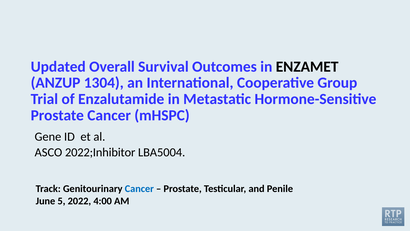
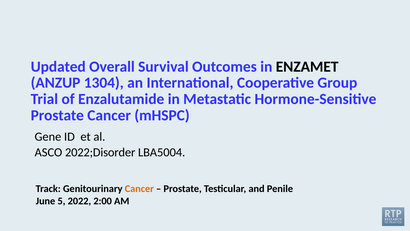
2022;Inhibitor: 2022;Inhibitor -> 2022;Disorder (100, 152)
Cancer colour: blue -> orange (139, 189)
4:00: 4:00 -> 2:00 (103, 201)
